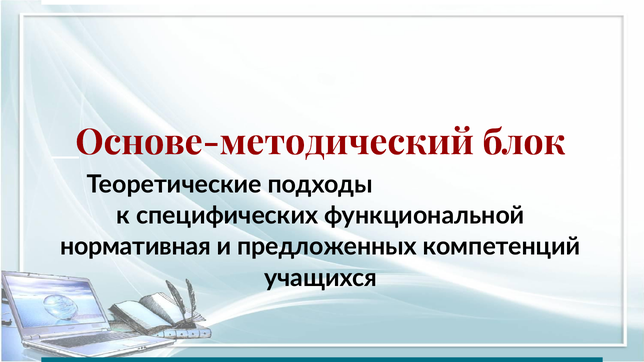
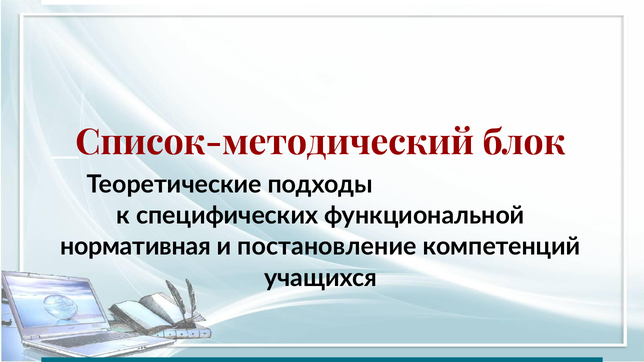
Основе-методический: Основе-методический -> Список-методический (275, 143)
предложенных: предложенных -> постановление (327, 247)
